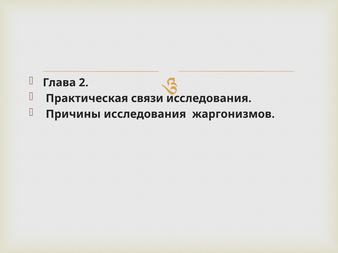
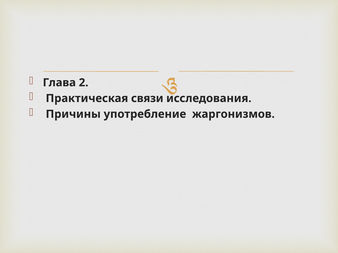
Причины исследования: исследования -> употребление (145, 114)
